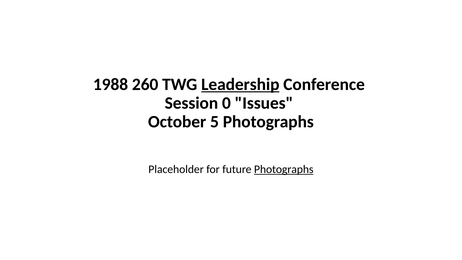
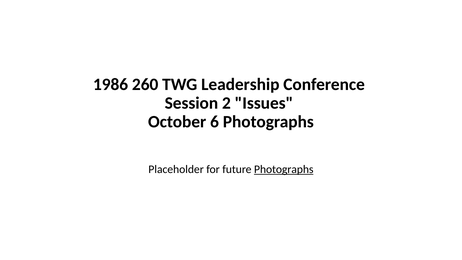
1988: 1988 -> 1986 (111, 84)
Leadership underline: present -> none (240, 84)
0: 0 -> 2 (226, 103)
5: 5 -> 6 (215, 122)
